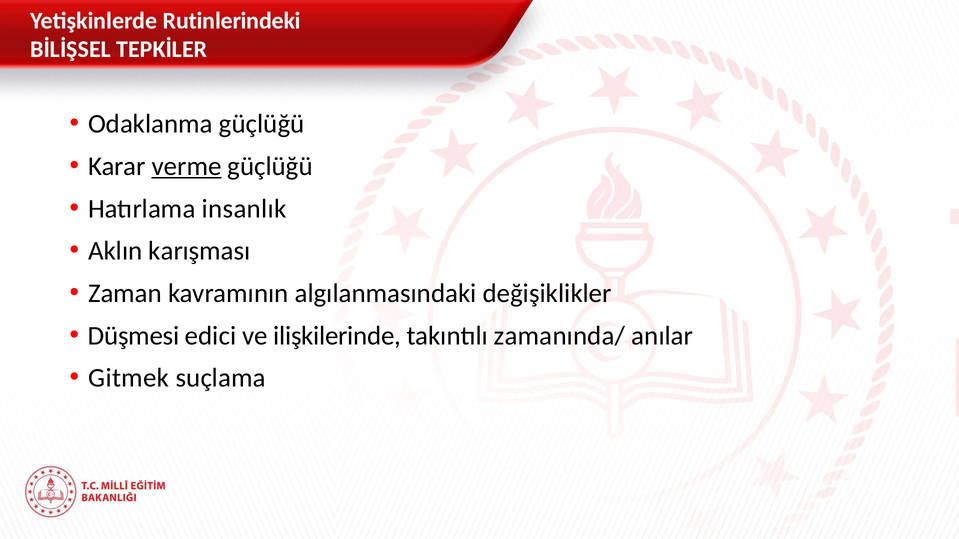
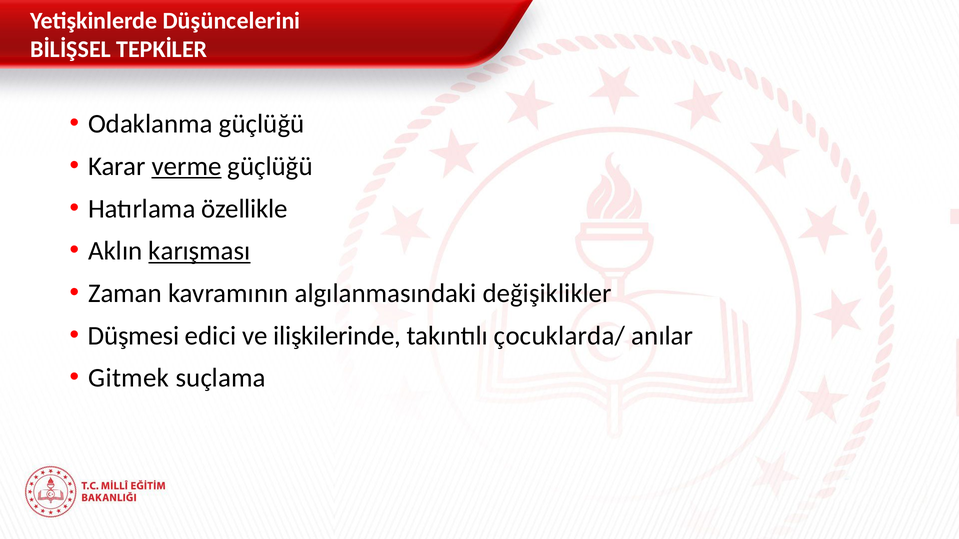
Rutinlerindeki: Rutinlerindeki -> Düşüncelerini (232, 21)
insanlık: insanlık -> özellikle (244, 209)
karışması underline: none -> present (199, 251)
zamanında/: zamanında/ -> çocuklarda/ (560, 336)
